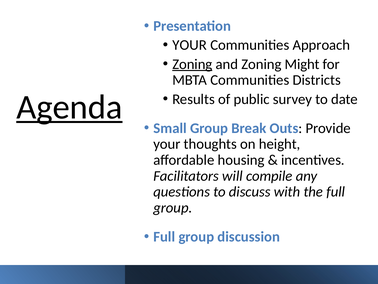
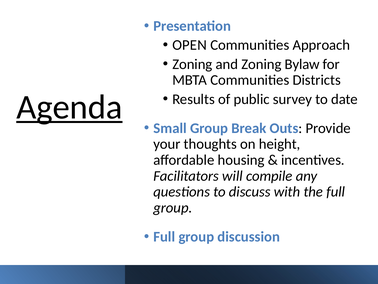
YOUR: YOUR -> OPEN (190, 45)
Zoning underline: present -> none (192, 64)
Might: Might -> Bylaw (302, 64)
